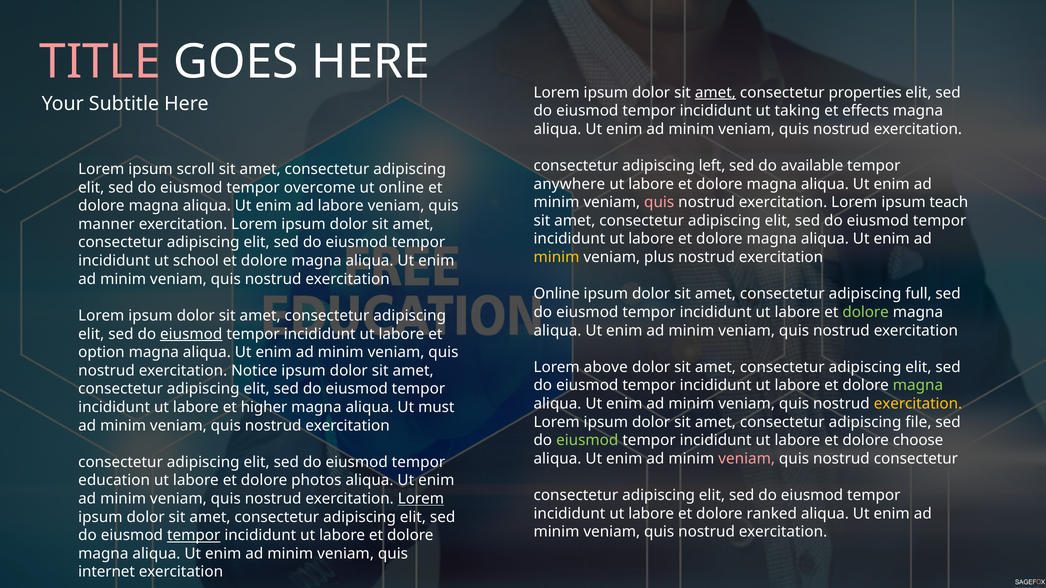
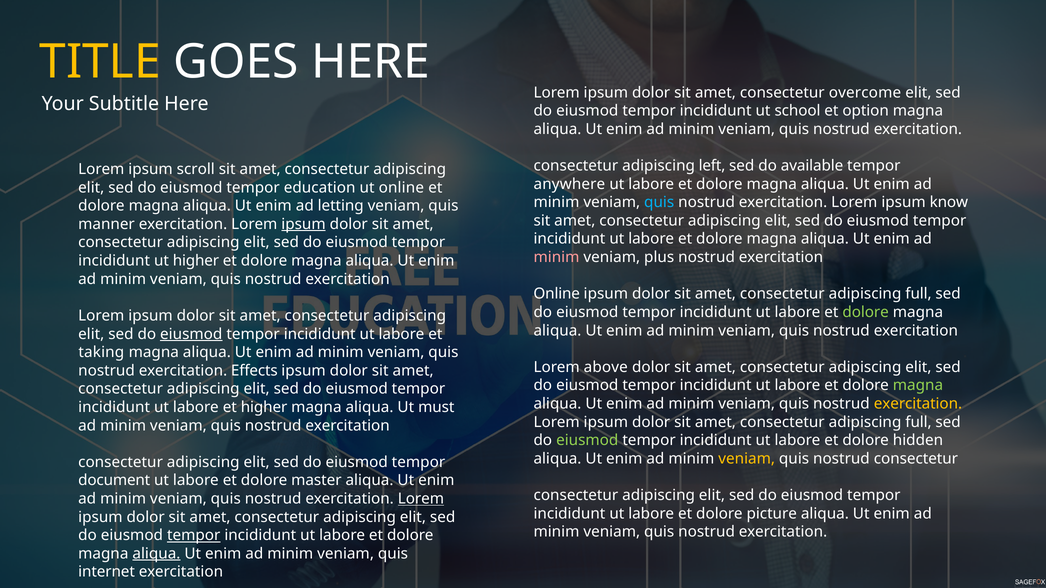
TITLE colour: pink -> yellow (100, 62)
amet underline: present -> none (715, 93)
properties: properties -> overcome (865, 93)
taking: taking -> school (797, 111)
effects: effects -> option (866, 111)
overcome: overcome -> education (320, 188)
quis colour: pink -> light blue (659, 202)
teach: teach -> know (949, 202)
ad labore: labore -> letting (341, 206)
ipsum underline: none -> present (304, 224)
minim colour: yellow -> pink (557, 257)
ut school: school -> higher (196, 261)
option: option -> taking (101, 352)
Notice: Notice -> Effects (254, 371)
file: file -> full (919, 422)
choose: choose -> hidden (918, 441)
veniam colour: pink -> yellow (747, 459)
education: education -> document (114, 481)
photos: photos -> master (316, 481)
ranked: ranked -> picture (772, 514)
aliqua underline: none -> present (156, 554)
